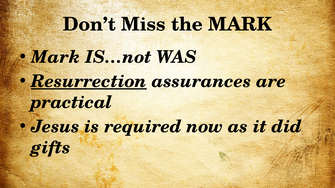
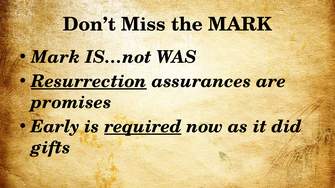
practical: practical -> promises (71, 103)
Jesus: Jesus -> Early (55, 127)
required underline: none -> present (143, 127)
